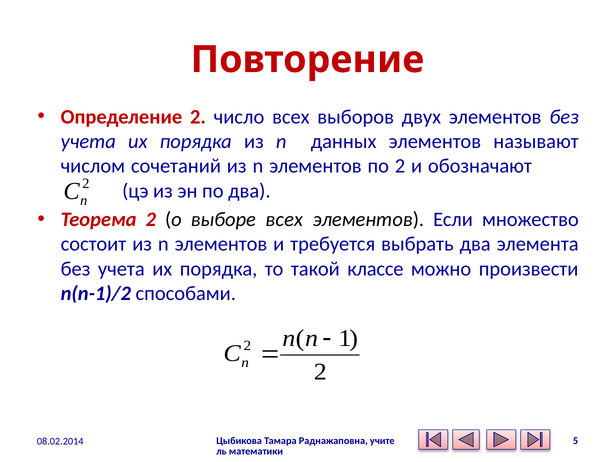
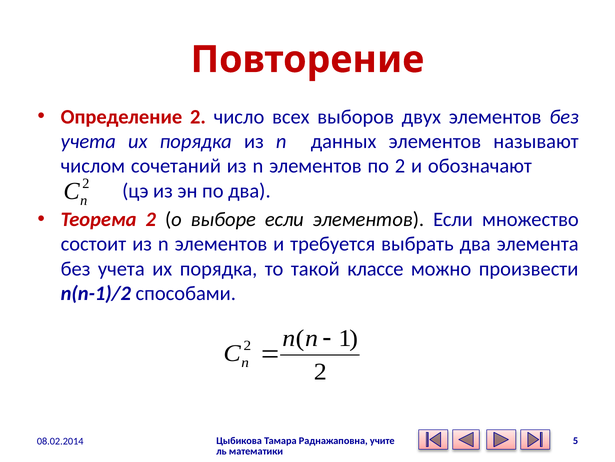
выборе всех: всех -> если (284, 219)
